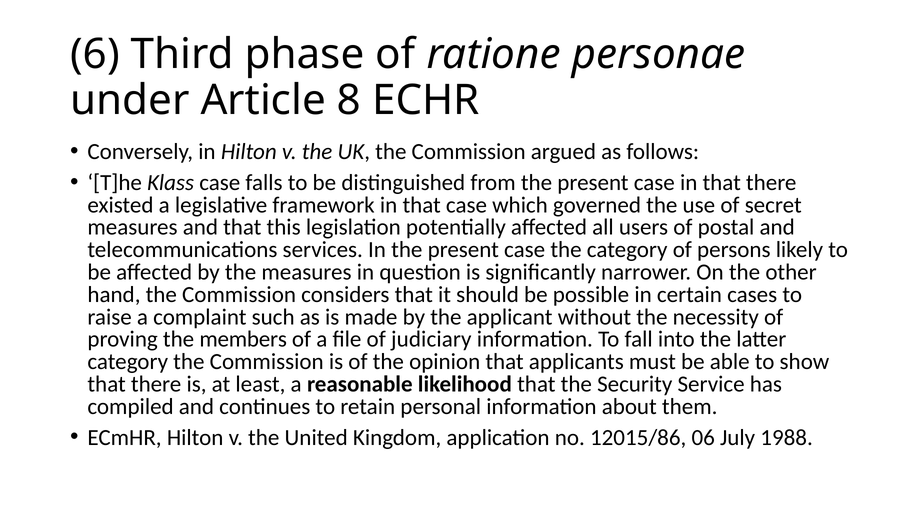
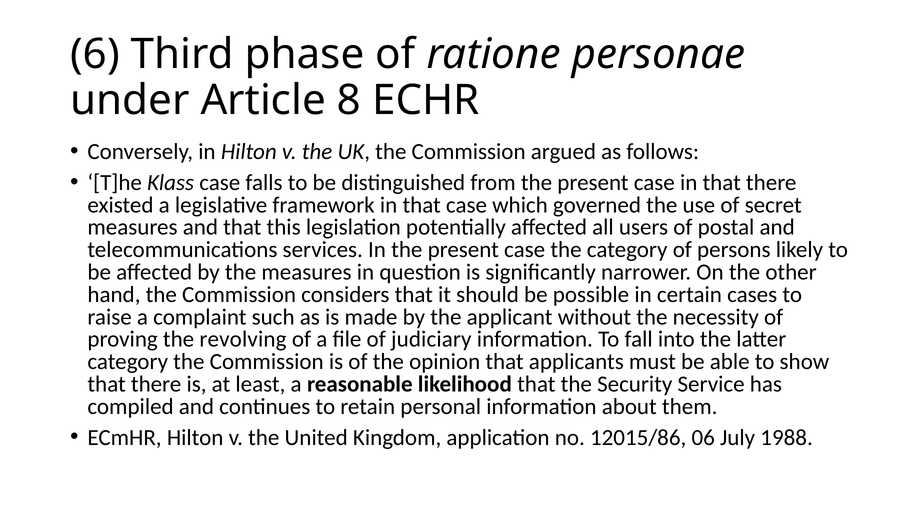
members: members -> revolving (243, 339)
